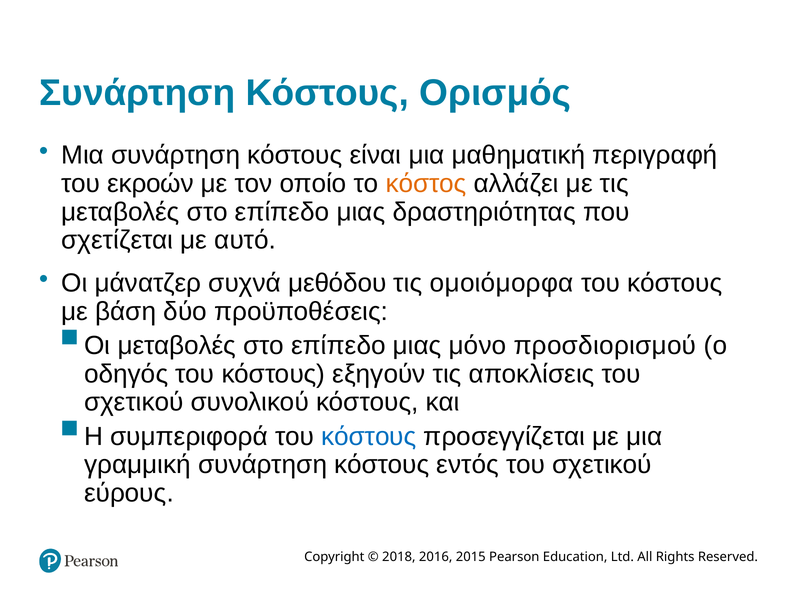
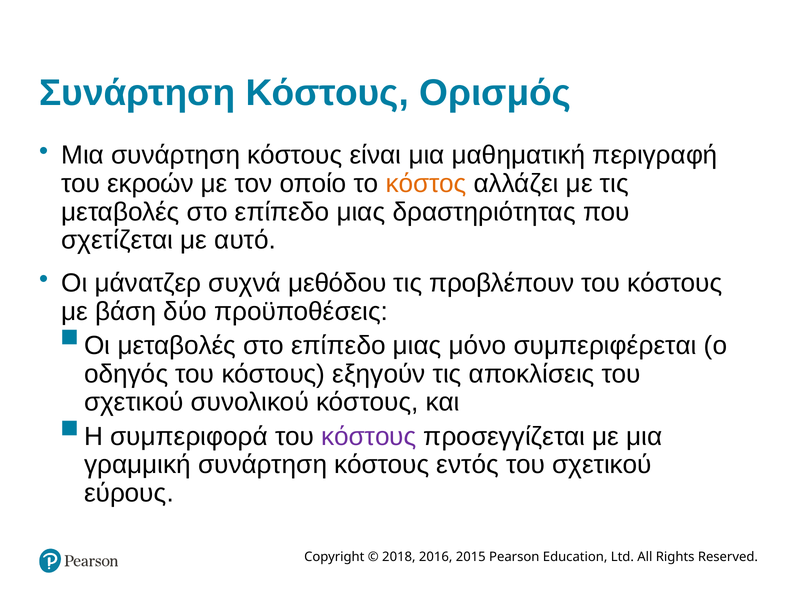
ομοιόμορφα: ομοιόμορφα -> προβλέπουν (502, 283)
προσδιορισμού: προσδιορισμού -> συμπεριφέρεται (605, 345)
κόστους colour: blue -> purple (369, 436)
